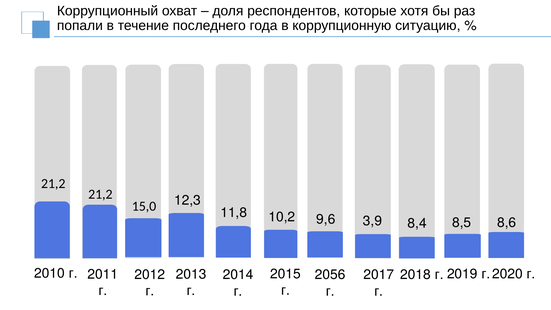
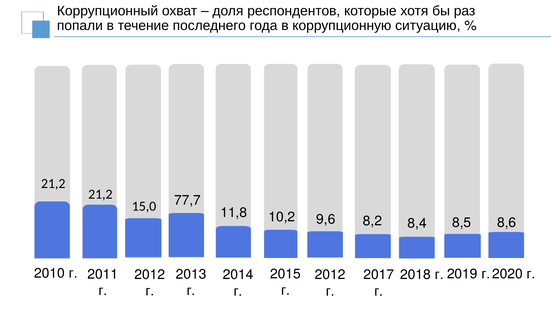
12,3: 12,3 -> 77,7 (188, 200)
3,9: 3,9 -> 8,2 (372, 221)
2056: 2056 -> 2012 (330, 275)
